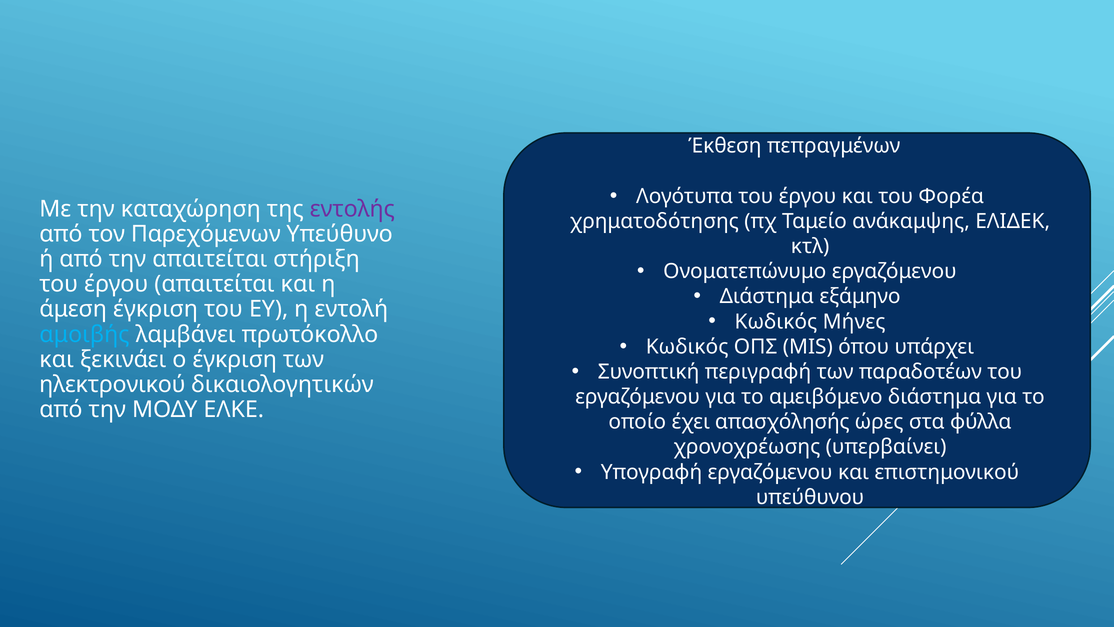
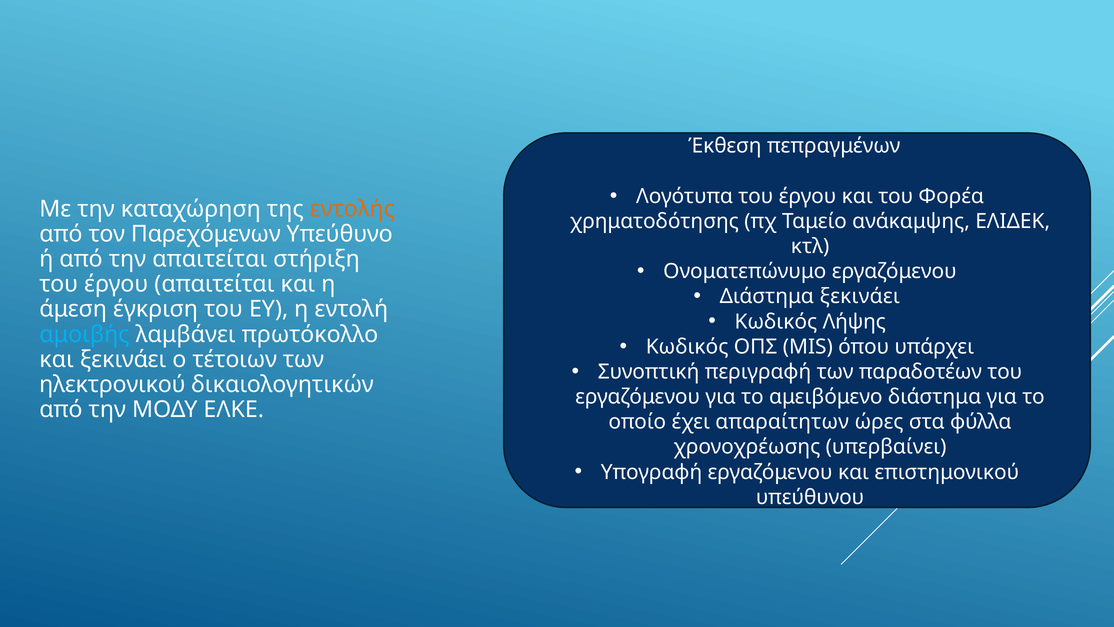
εντολής colour: purple -> orange (352, 209)
Διάστημα εξάμηνο: εξάμηνο -> ξεκινάει (860, 296)
Μήνες: Μήνες -> Λήψης (854, 321)
ο έγκριση: έγκριση -> τέτοιων (235, 359)
απασχόλησής: απασχόλησής -> απαραίτητων (782, 422)
